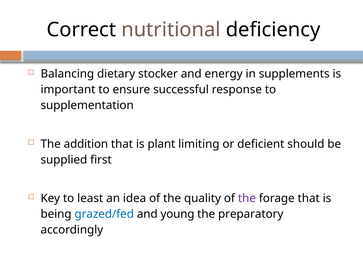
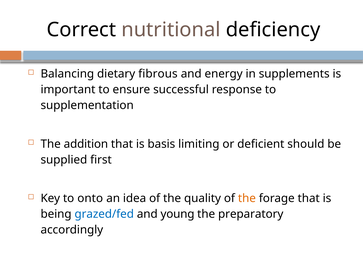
stocker: stocker -> fibrous (158, 74)
plant: plant -> basis (161, 144)
least: least -> onto (90, 199)
the colour: purple -> orange (247, 199)
